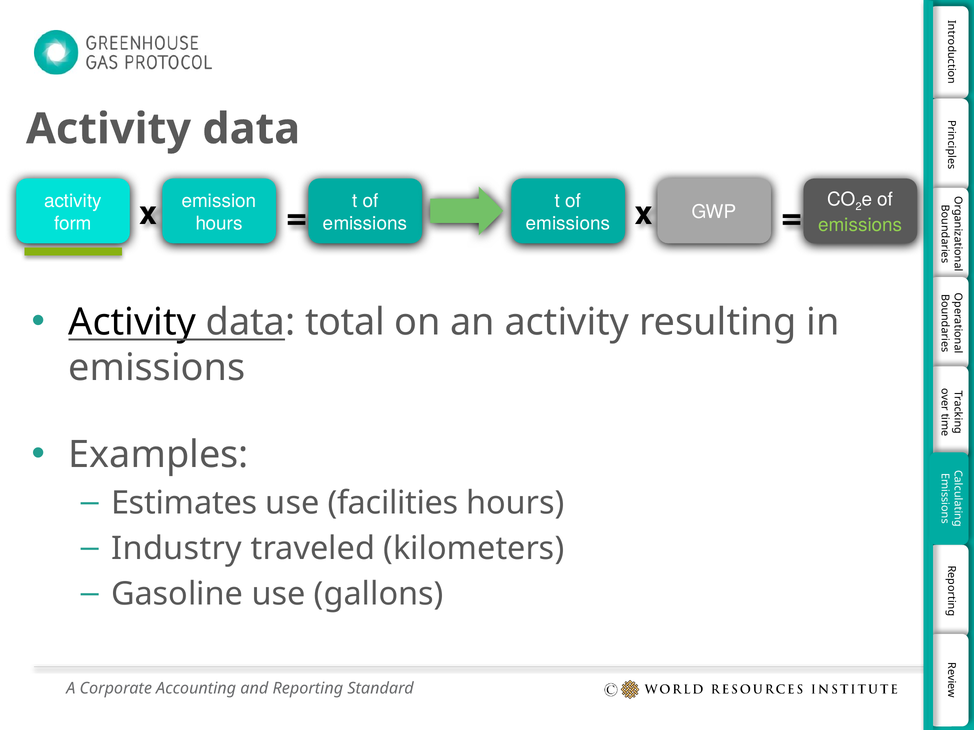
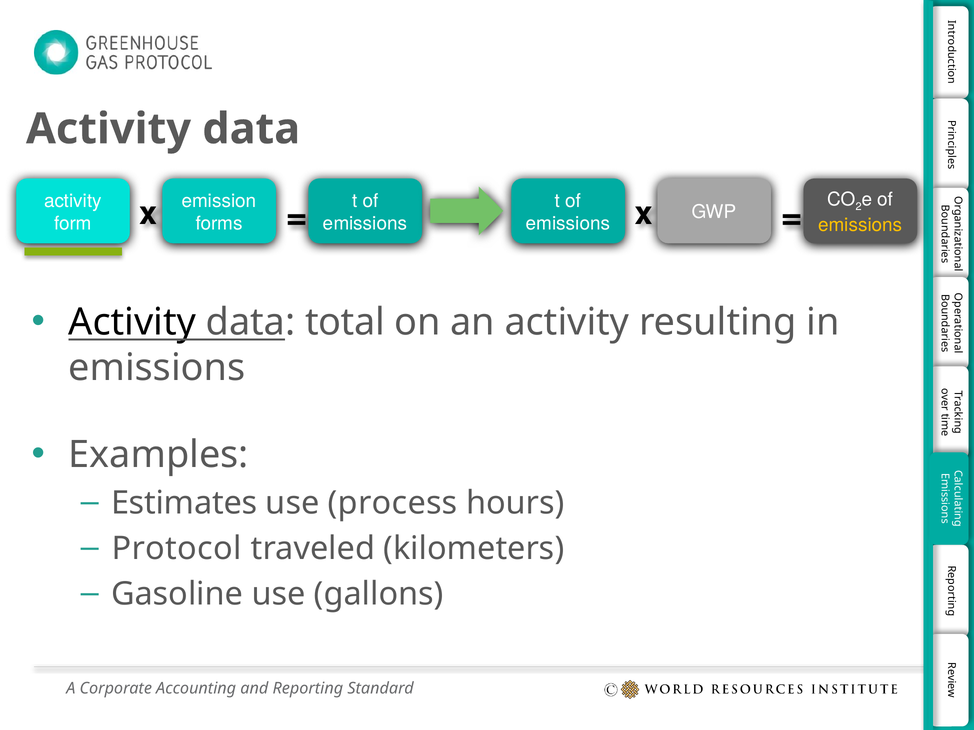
hours: hours -> forms (219, 224)
emissions colour: light green -> yellow (860, 225)
facilities: facilities -> process (393, 503)
Industry: Industry -> Protocol (177, 549)
